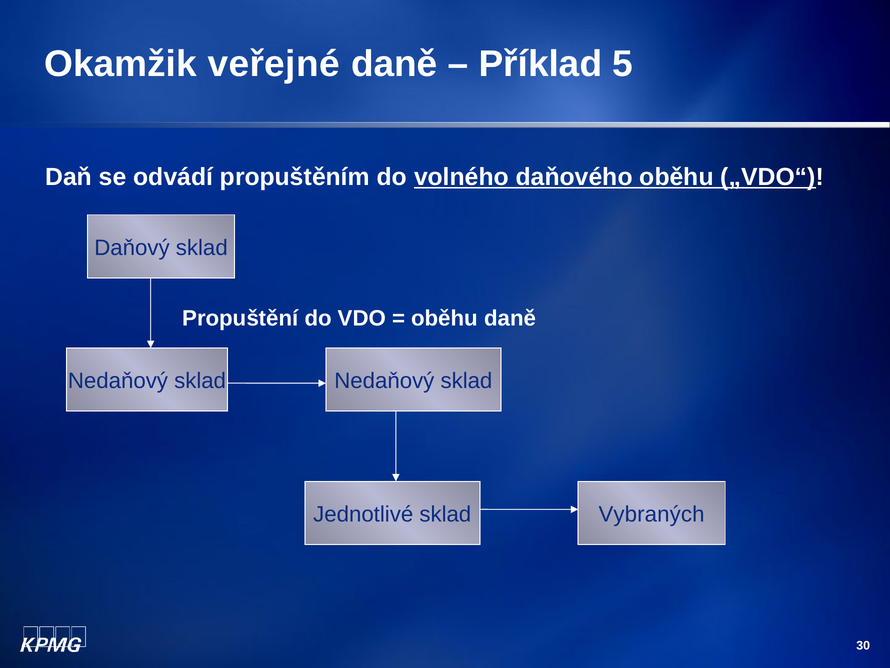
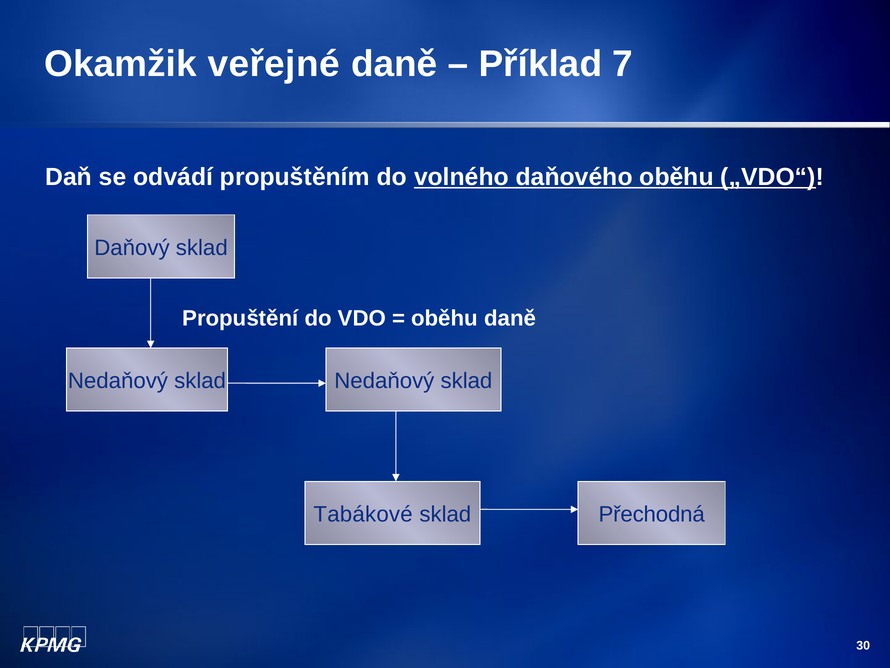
5: 5 -> 7 (623, 64)
Jednotlivé: Jednotlivé -> Tabákové (363, 514)
Vybraných: Vybraných -> Přechodná (652, 514)
